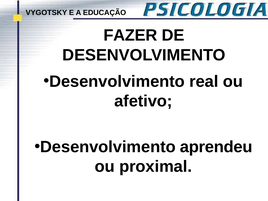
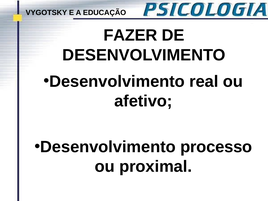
aprendeu: aprendeu -> processo (216, 147)
